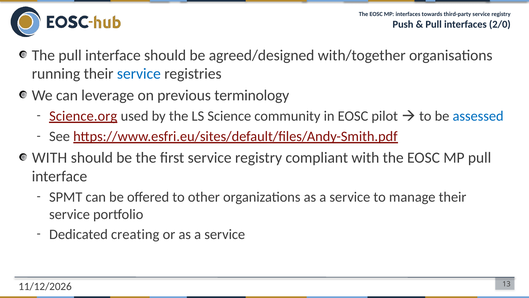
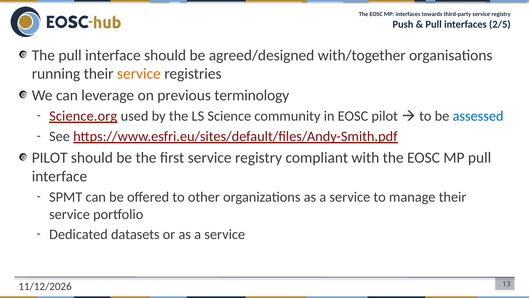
2/0: 2/0 -> 2/5 (500, 24)
service colour: blue -> orange (139, 74)
WITH: WITH -> PILOT (50, 158)
creating: creating -> datasets (135, 234)
